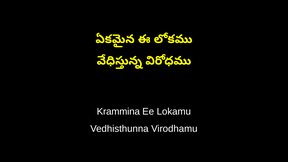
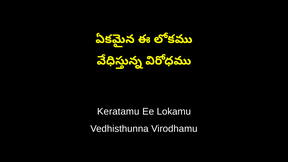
Krammina: Krammina -> Keratamu (118, 112)
